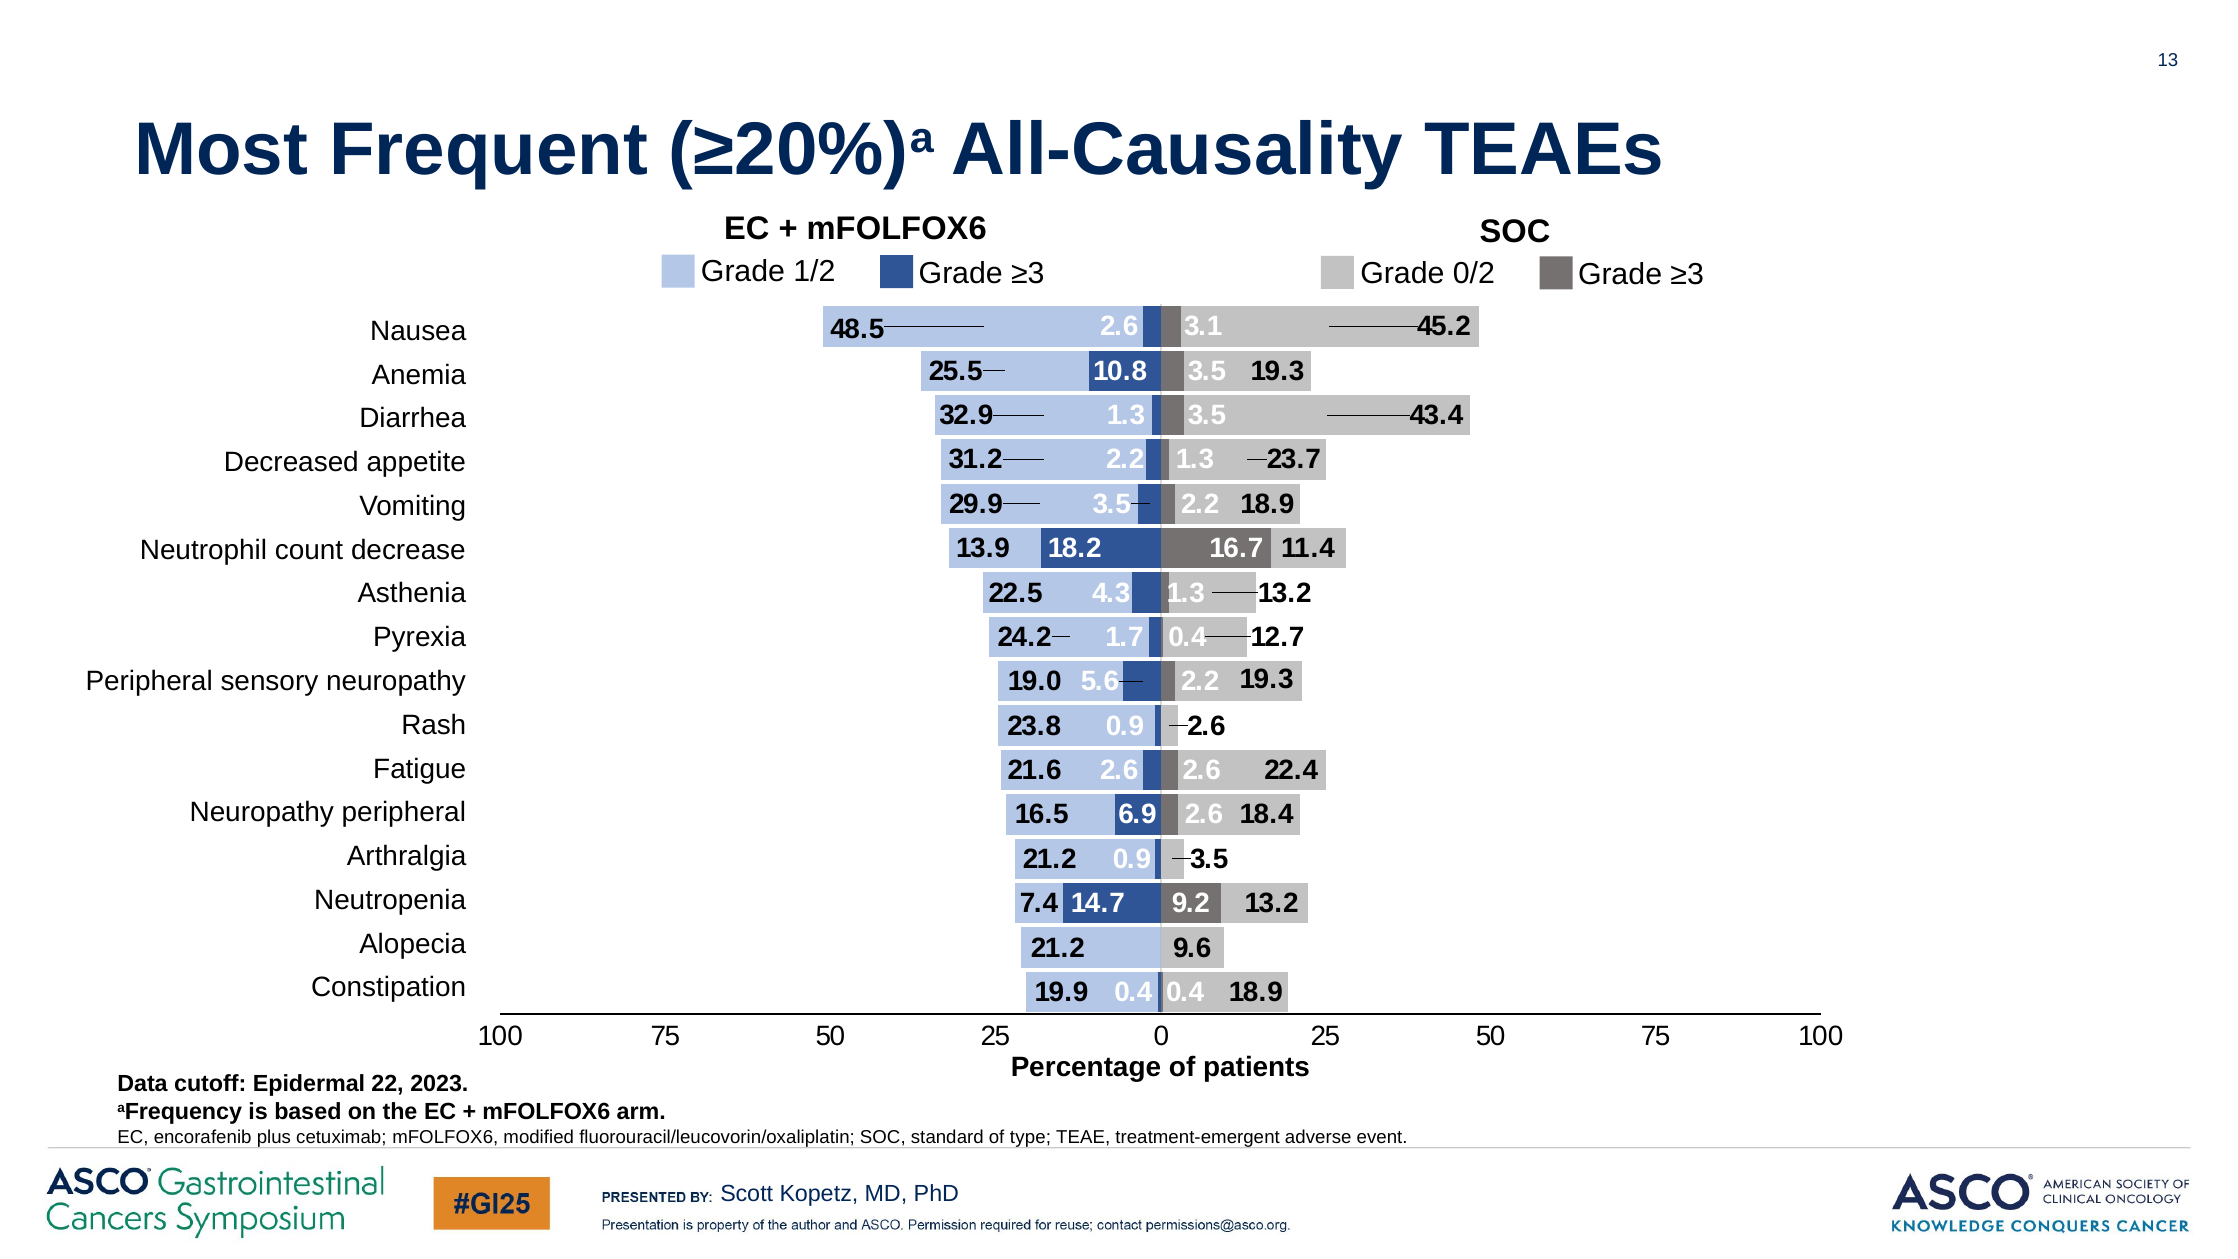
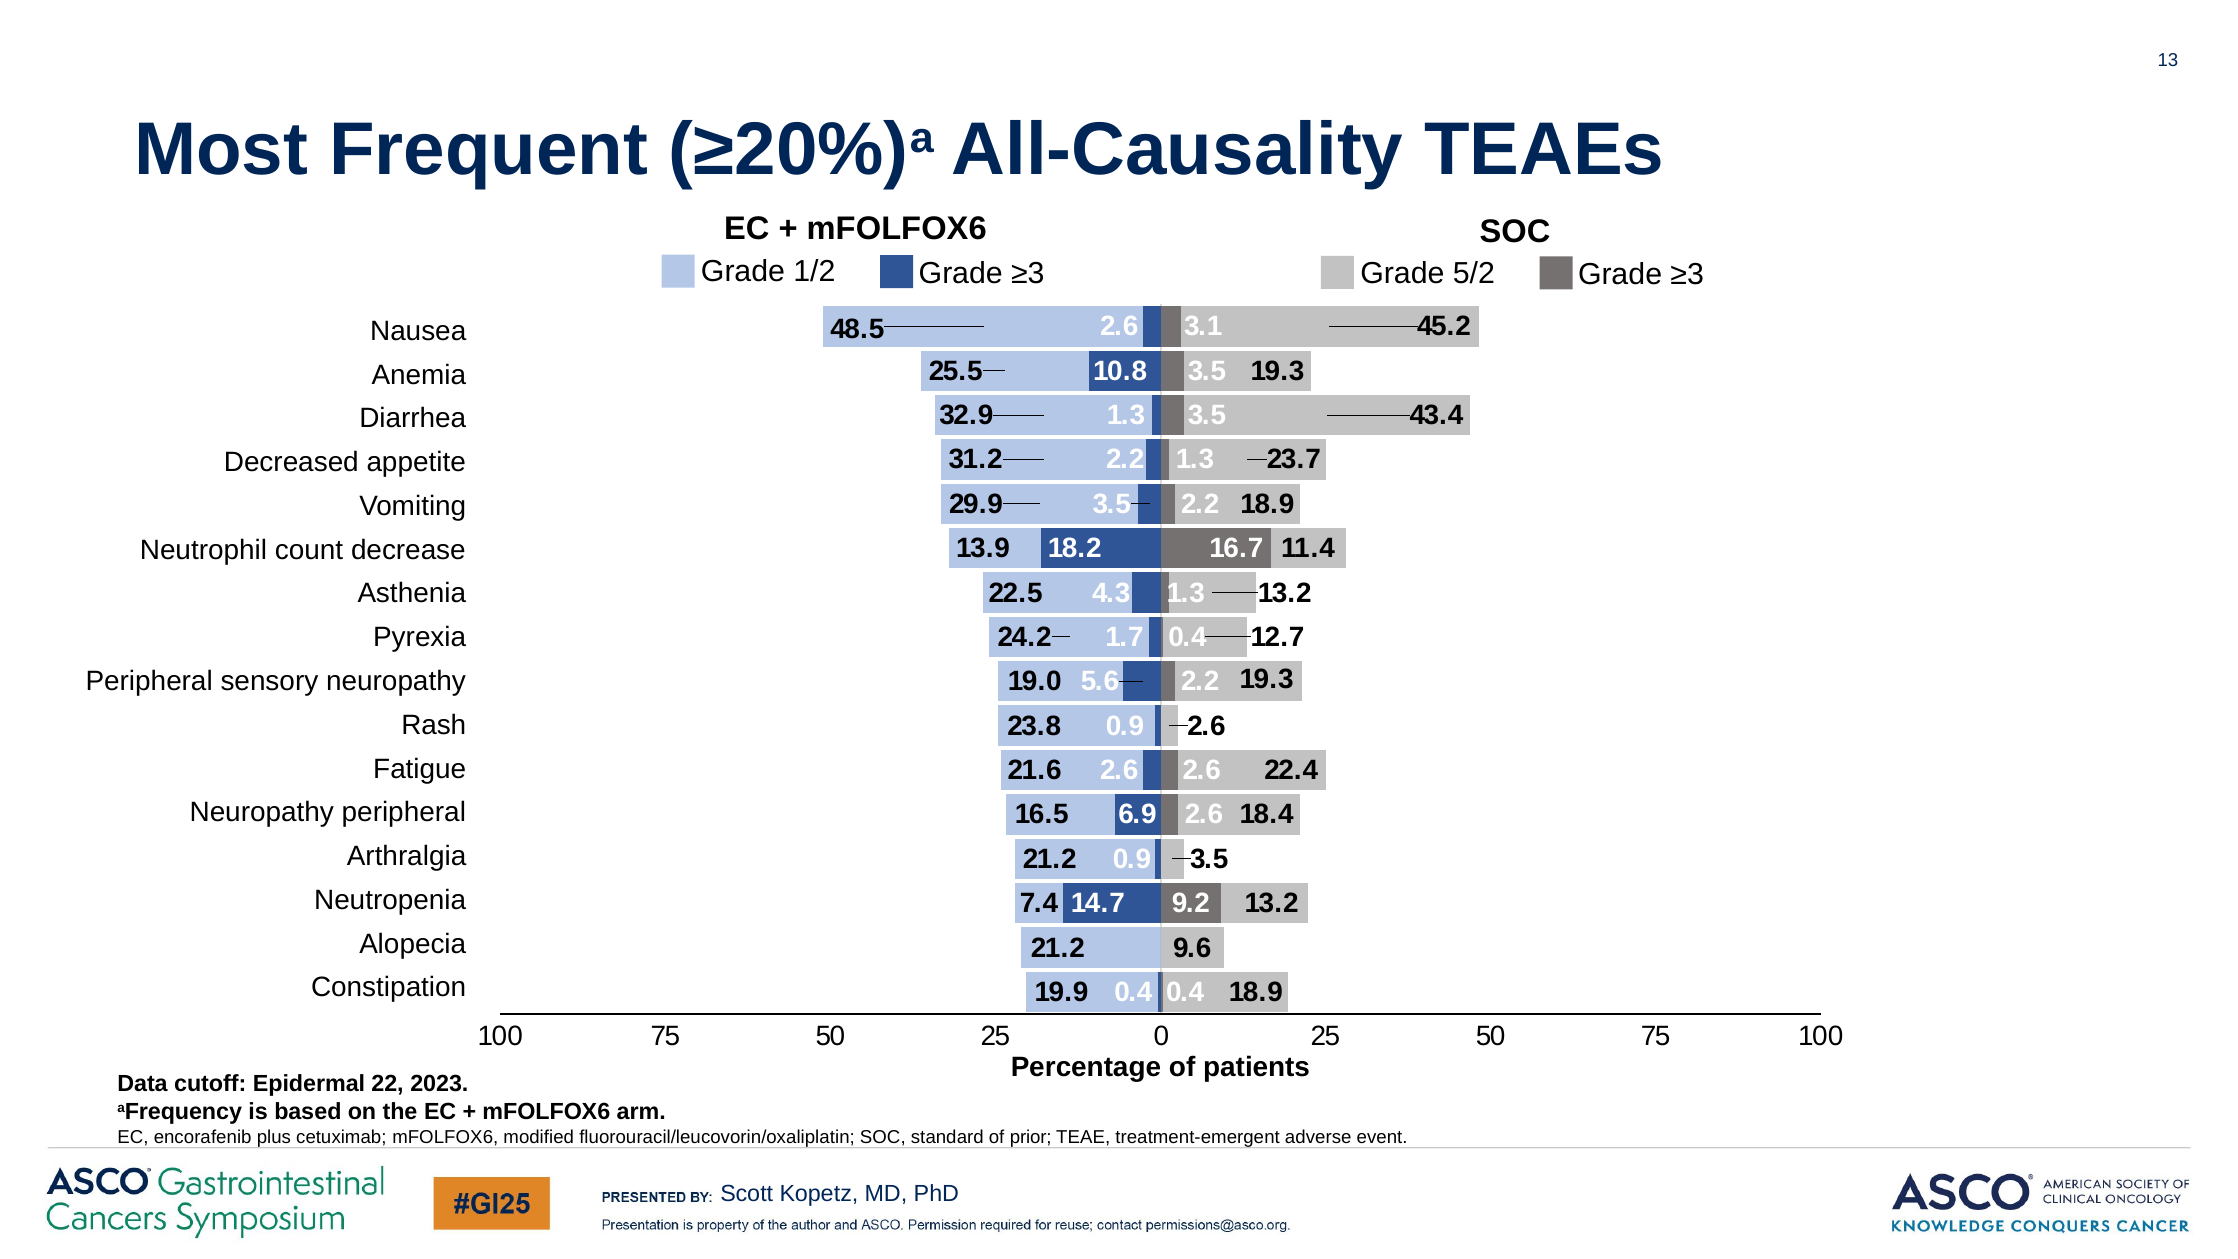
0/2: 0/2 -> 5/2 (1474, 273)
type: type -> prior (1031, 1137)
